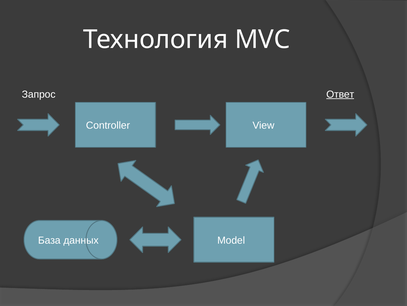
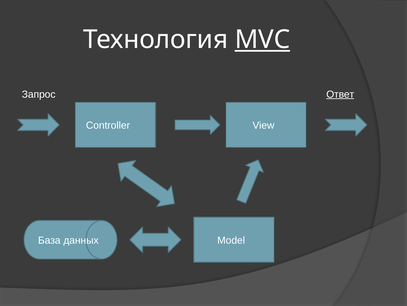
MVC underline: none -> present (262, 39)
